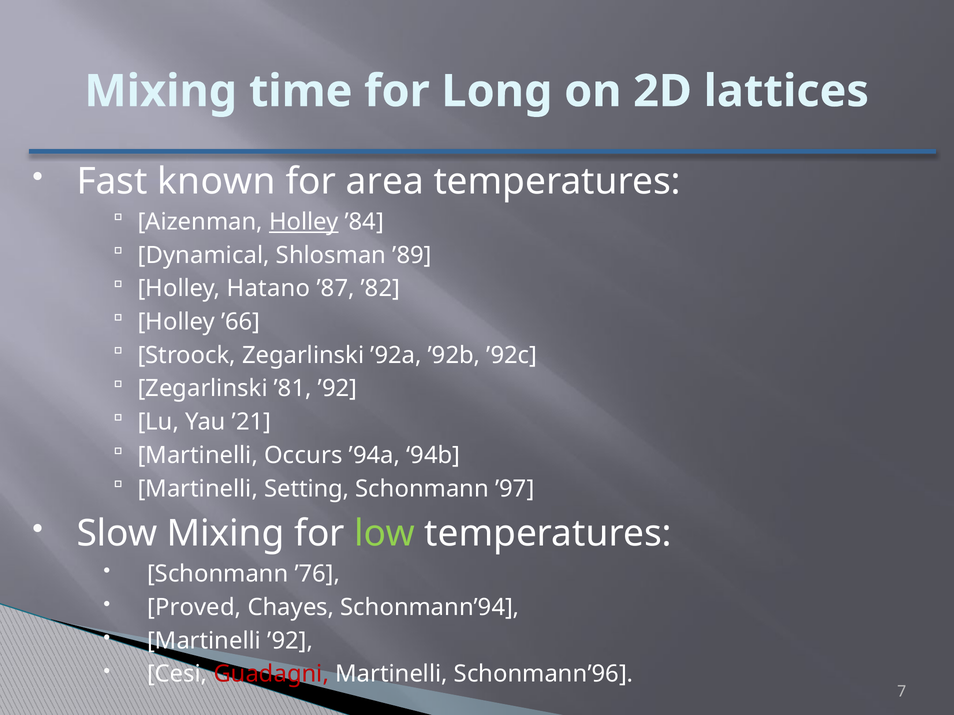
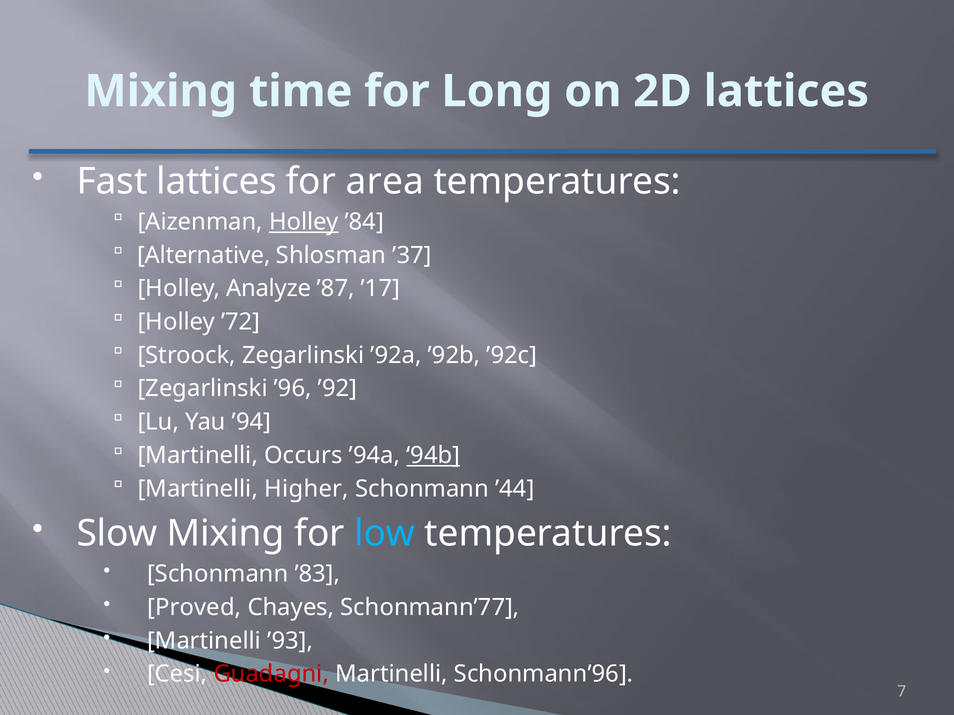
Fast known: known -> lattices (217, 182)
Dynamical: Dynamical -> Alternative (204, 255)
’89: ’89 -> ’37 (412, 255)
Hatano: Hatano -> Analyze (269, 289)
’82: ’82 -> ’17 (380, 289)
’66: ’66 -> ’72 (241, 322)
’81: ’81 -> ’96 (293, 389)
’21: ’21 -> ’94 (251, 422)
94b underline: none -> present (433, 456)
Setting: Setting -> Higher (307, 489)
’97: ’97 -> ’44 (515, 489)
low colour: light green -> light blue (385, 534)
’76: ’76 -> ’83 (317, 574)
Schonmann’94: Schonmann’94 -> Schonmann’77 (430, 608)
Martinelli ’92: ’92 -> ’93 (290, 641)
